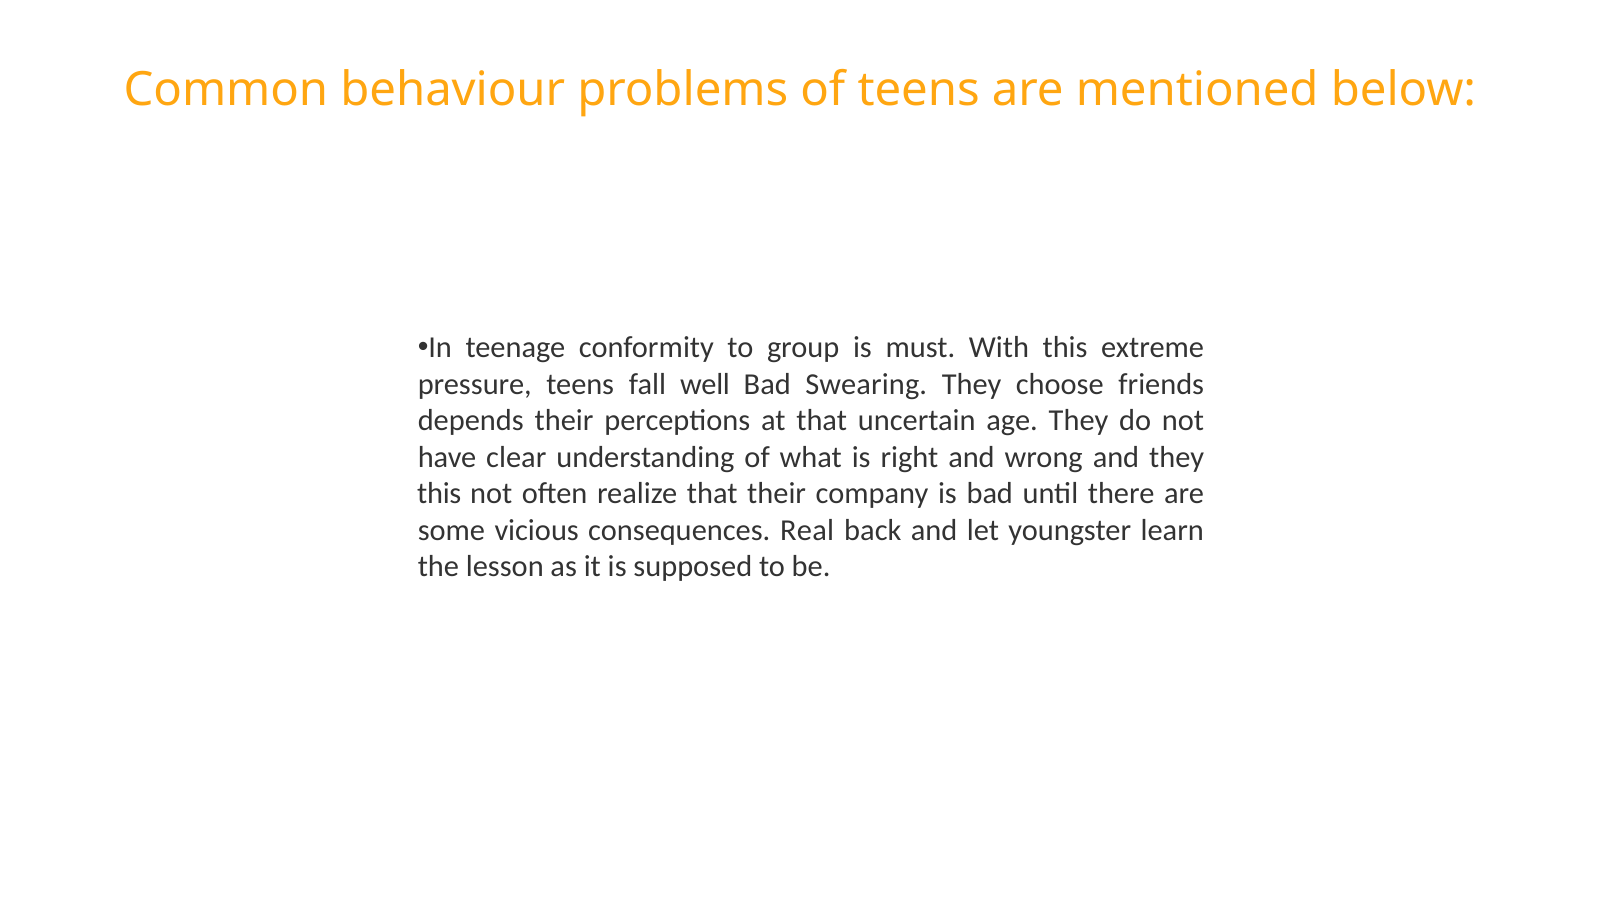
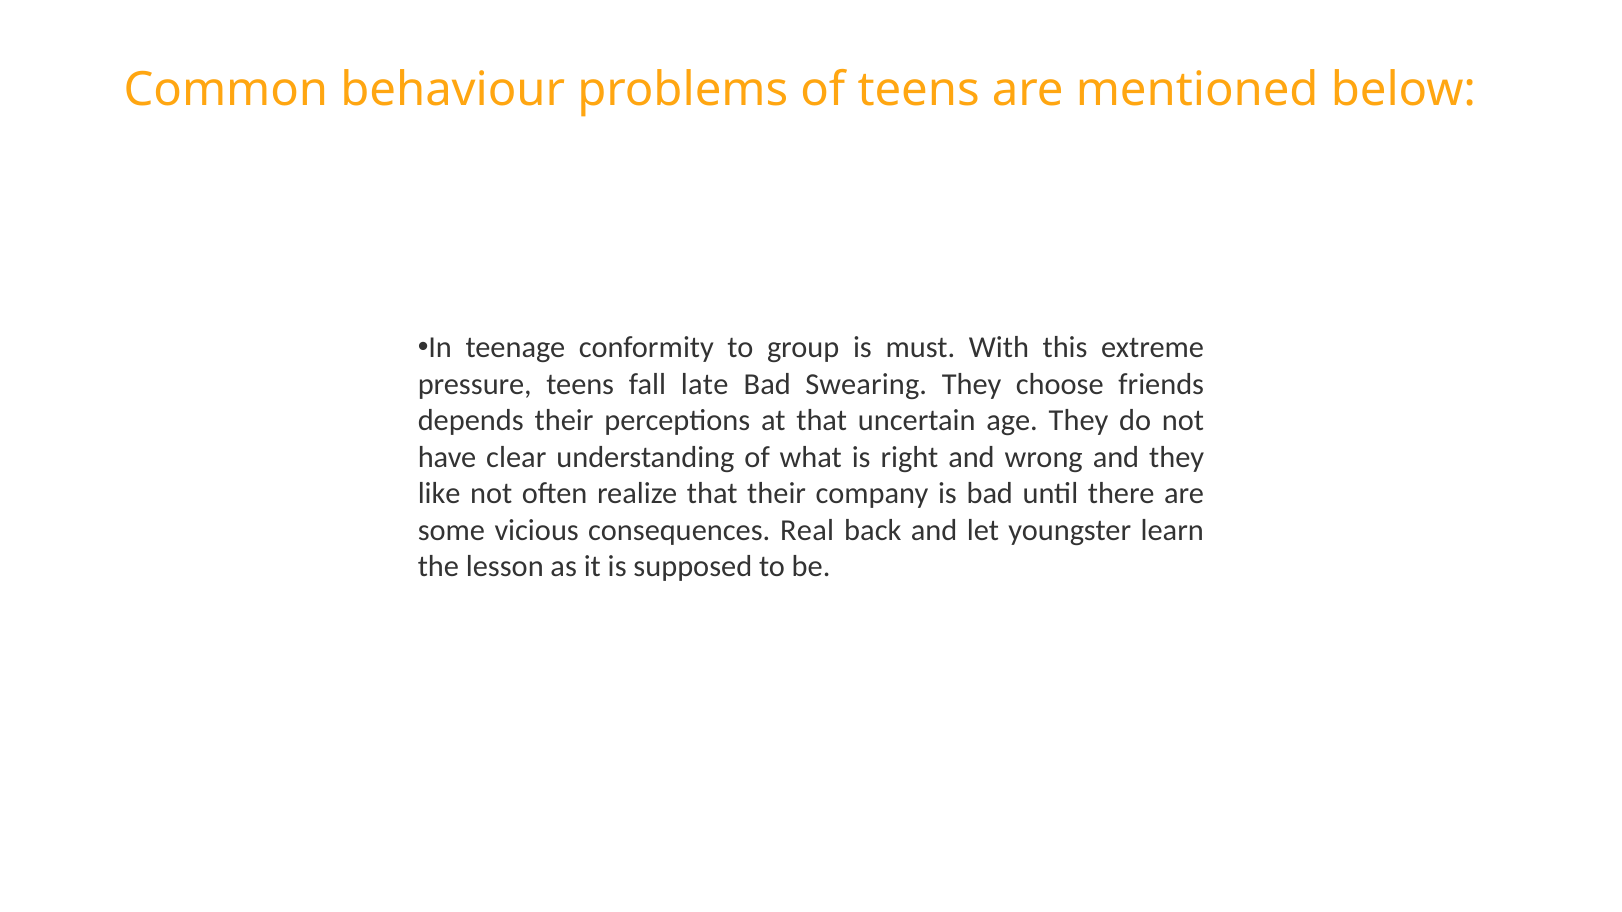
well: well -> late (705, 384)
this: this -> like (439, 494)
